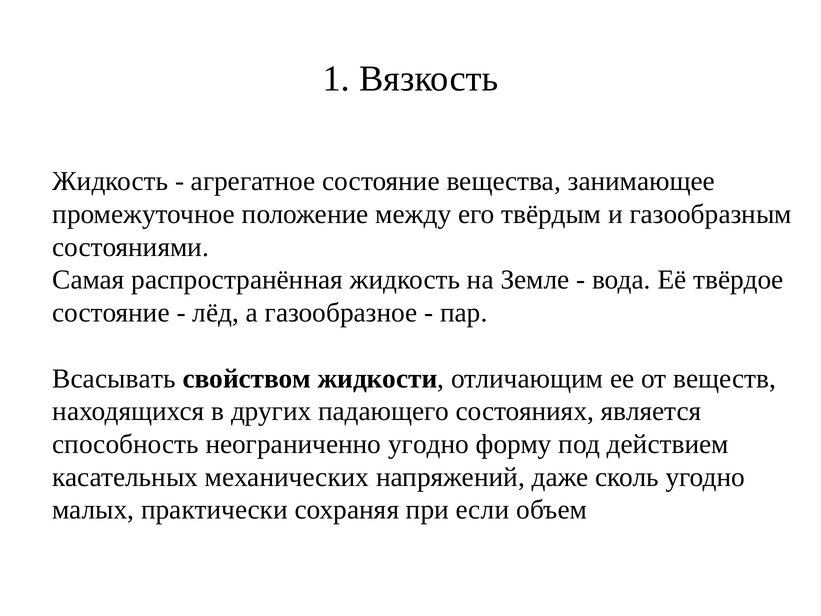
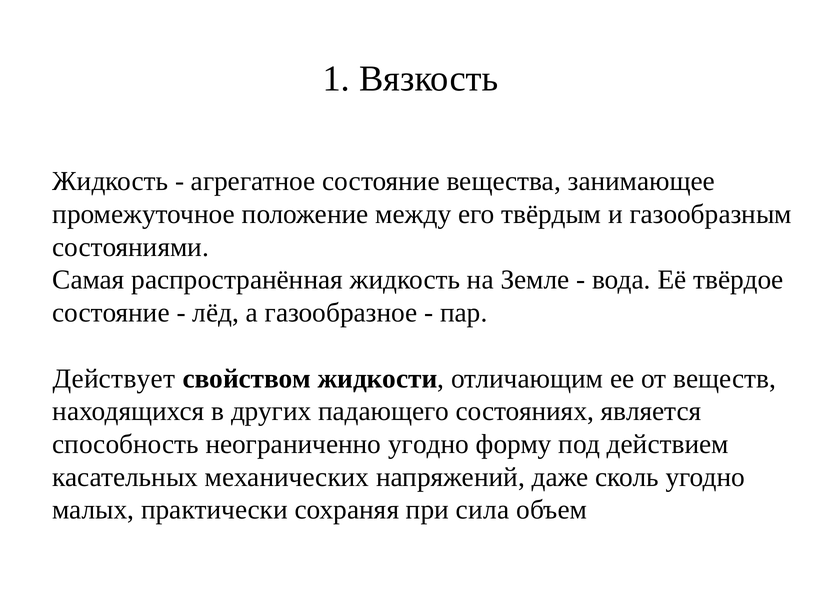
Всасывать: Всасывать -> Действует (114, 378)
если: если -> сила (483, 510)
